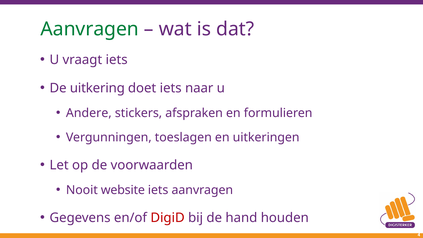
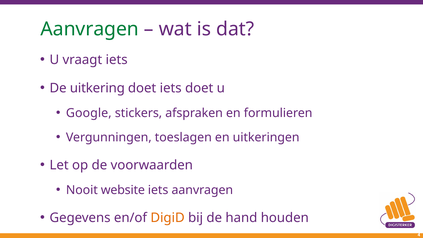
iets naar: naar -> doet (199, 88)
Andere: Andere -> Google (89, 113)
DigiD colour: red -> orange (168, 218)
